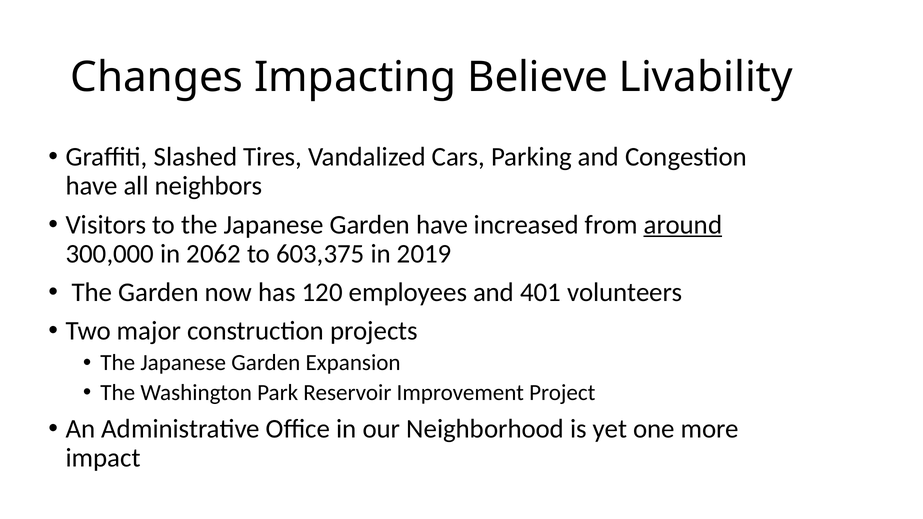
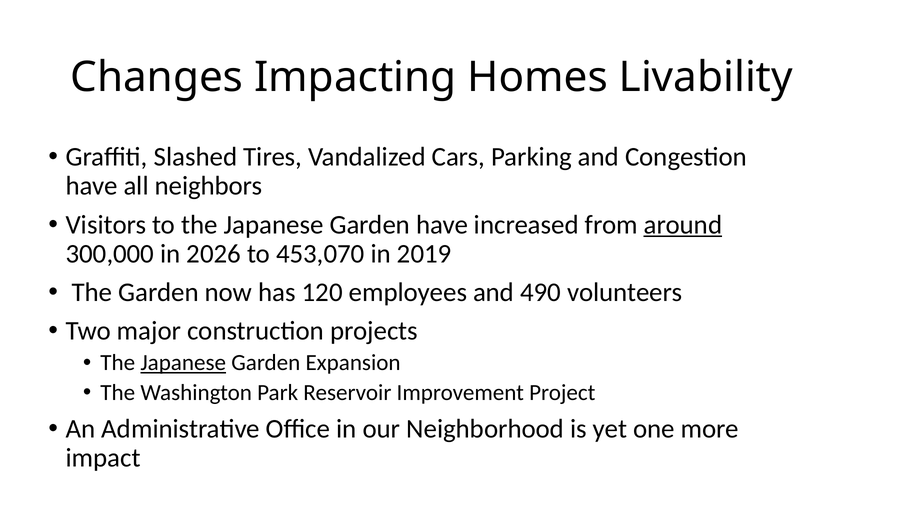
Believe: Believe -> Homes (538, 78)
2062: 2062 -> 2026 (214, 254)
603,375: 603,375 -> 453,070 (320, 254)
401: 401 -> 490 (541, 292)
Japanese underline: none -> present (183, 363)
